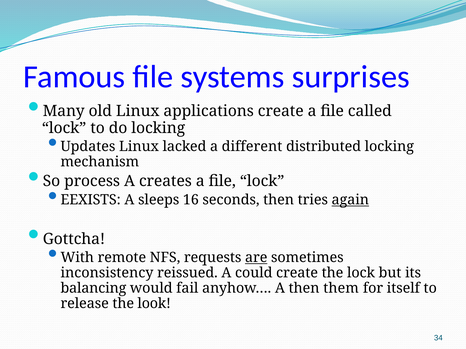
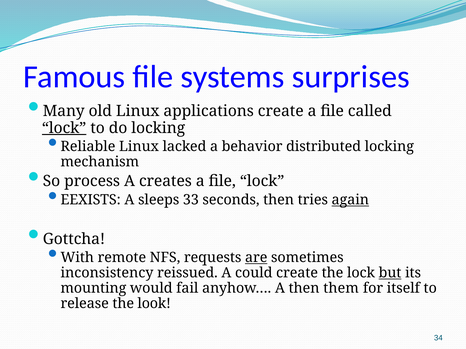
lock underline: none -> present (64, 128)
Updates: Updates -> Reliable (88, 147)
different: different -> behavior (252, 147)
16: 16 -> 33 (191, 200)
but underline: none -> present (390, 273)
balancing: balancing -> mounting (93, 289)
